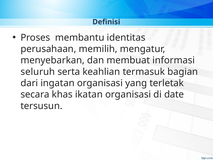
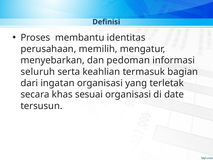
membuat: membuat -> pedoman (128, 60)
ikatan: ikatan -> sesuai (89, 94)
